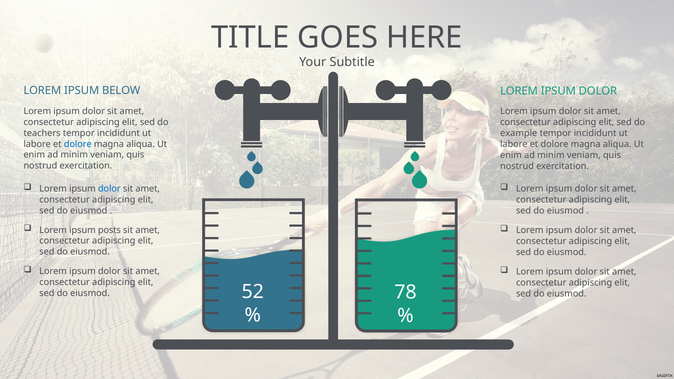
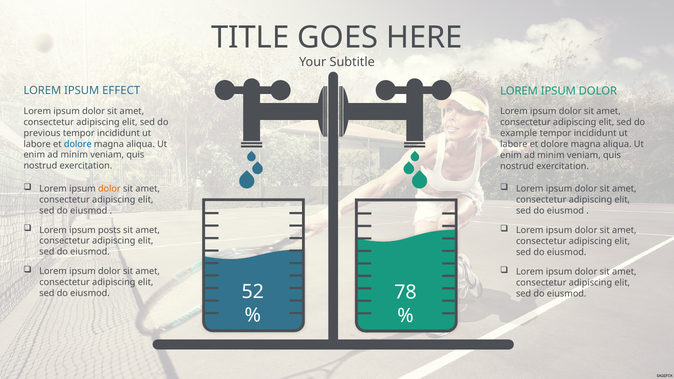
BELOW: BELOW -> EFFECT (121, 91)
teachers: teachers -> previous (42, 133)
dolor colour: blue -> orange (109, 189)
